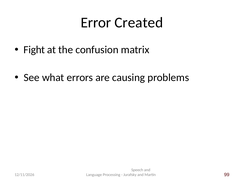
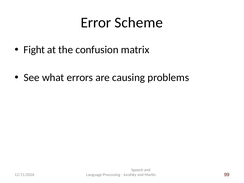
Created: Created -> Scheme (139, 22)
